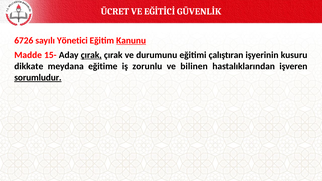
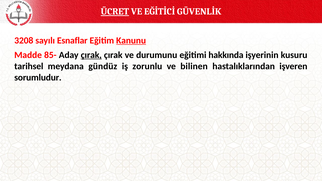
ÜCRET underline: none -> present (115, 12)
6726: 6726 -> 3208 (24, 40)
Yönetici: Yönetici -> Esnaflar (72, 40)
15-: 15- -> 85- (50, 55)
çalıştıran: çalıştıran -> hakkında (226, 55)
dikkate: dikkate -> tarihsel (29, 66)
eğitime: eğitime -> gündüz (103, 66)
sorumludur underline: present -> none (38, 78)
